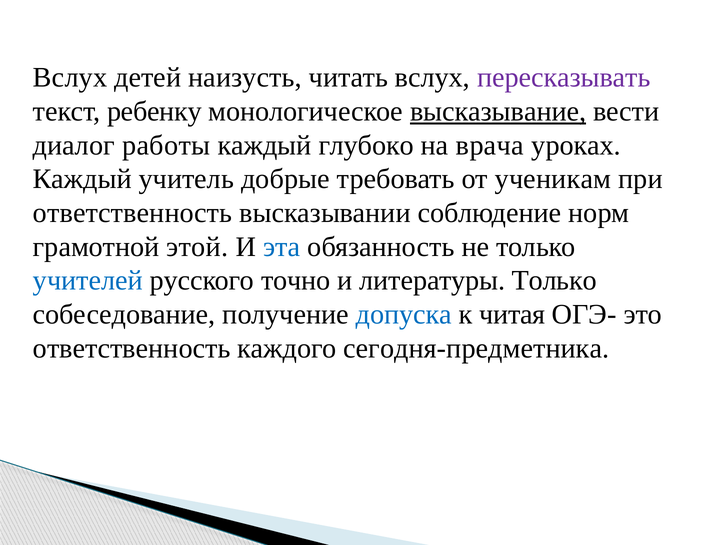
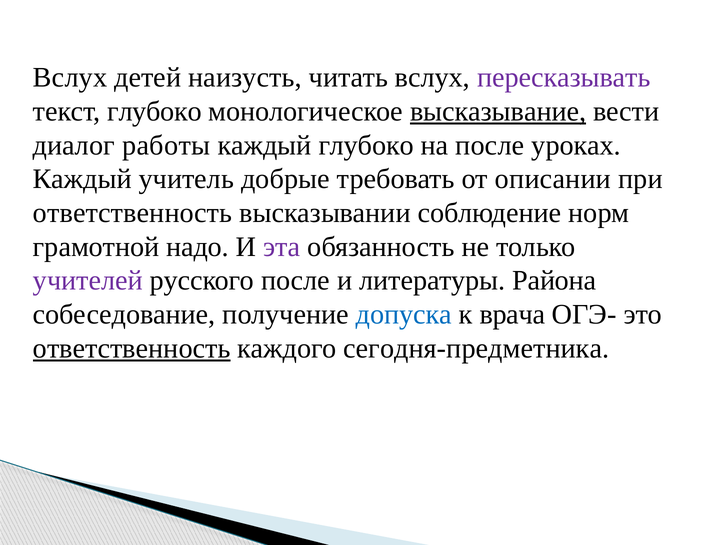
текст ребенку: ребенку -> глубоко (154, 111)
на врача: врача -> после (490, 145)
ученикам: ученикам -> описании (553, 179)
этой: этой -> надо (198, 247)
эта colour: blue -> purple (282, 247)
учителей colour: blue -> purple (88, 281)
русского точно: точно -> после (295, 281)
литературы Только: Только -> Района (554, 281)
читая: читая -> врача (512, 315)
ответственность underline: none -> present (132, 348)
